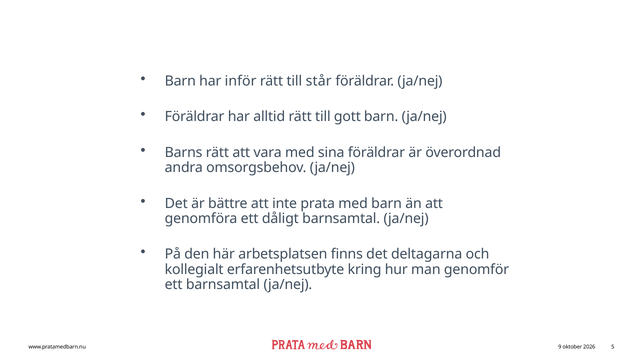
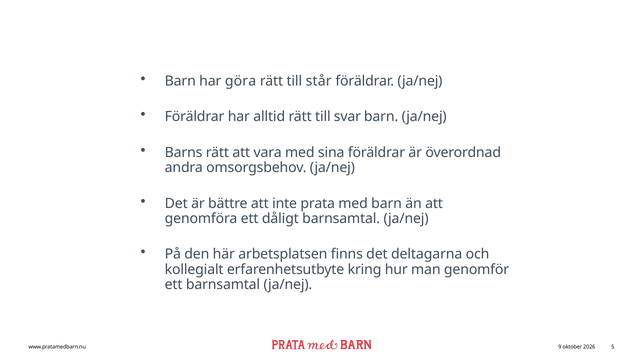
inför: inför -> göra (241, 81)
gott: gott -> svar (347, 117)
